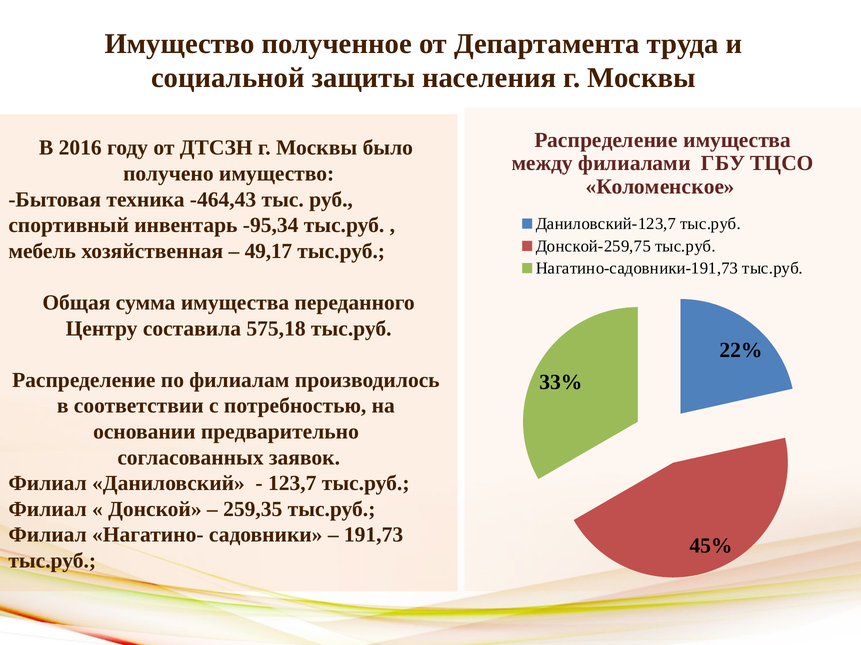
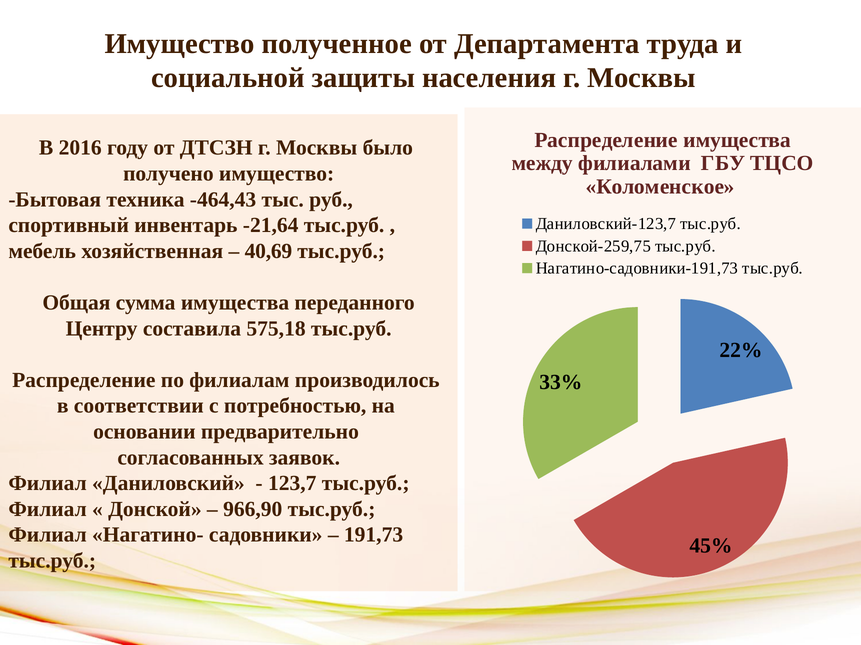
-95,34: -95,34 -> -21,64 (271, 225)
49,17: 49,17 -> 40,69 (268, 251)
259,35: 259,35 -> 966,90 (253, 510)
